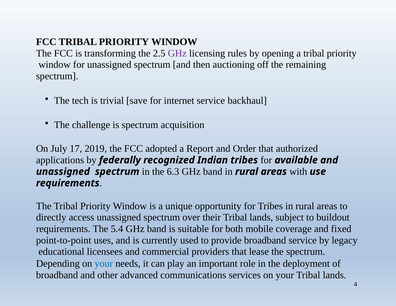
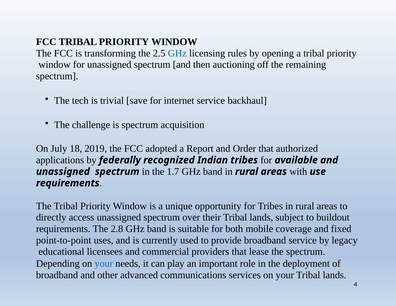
GHz colour: purple -> blue (177, 53)
17: 17 -> 18 (76, 149)
6.3: 6.3 -> 1.7 (173, 172)
5.4: 5.4 -> 2.8 (117, 229)
